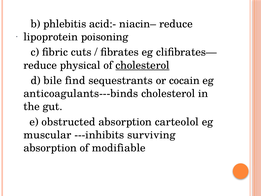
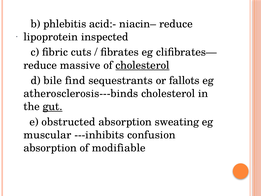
poisoning: poisoning -> inspected (105, 37)
physical: physical -> massive (80, 65)
cocain: cocain -> fallots (184, 80)
anticoagulants---binds: anticoagulants---binds -> atherosclerosis---binds (81, 93)
gut underline: none -> present (53, 106)
carteolol: carteolol -> sweating (177, 122)
surviving: surviving -> confusion (151, 135)
